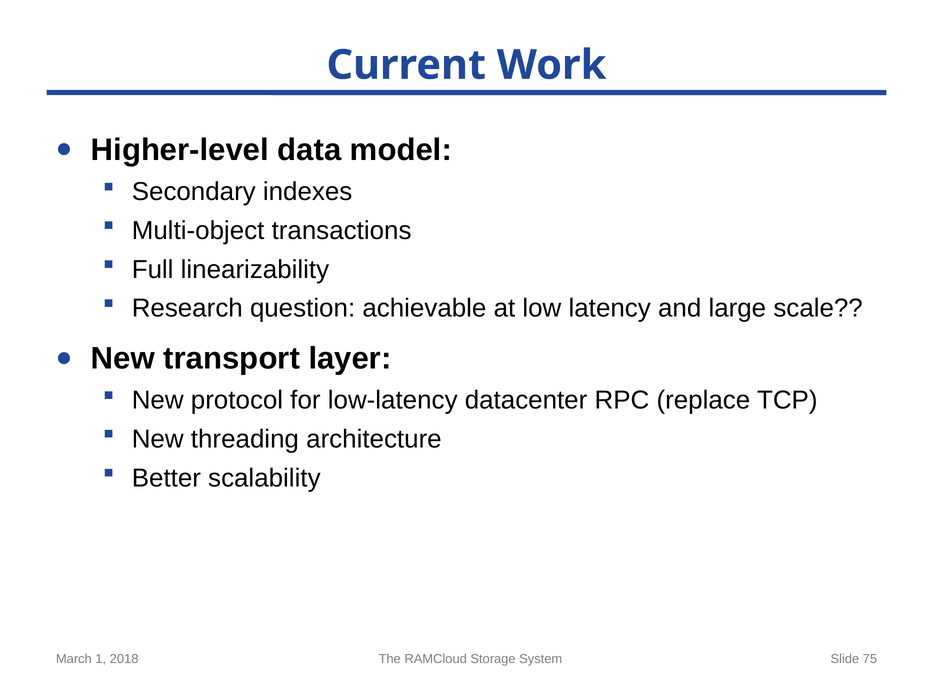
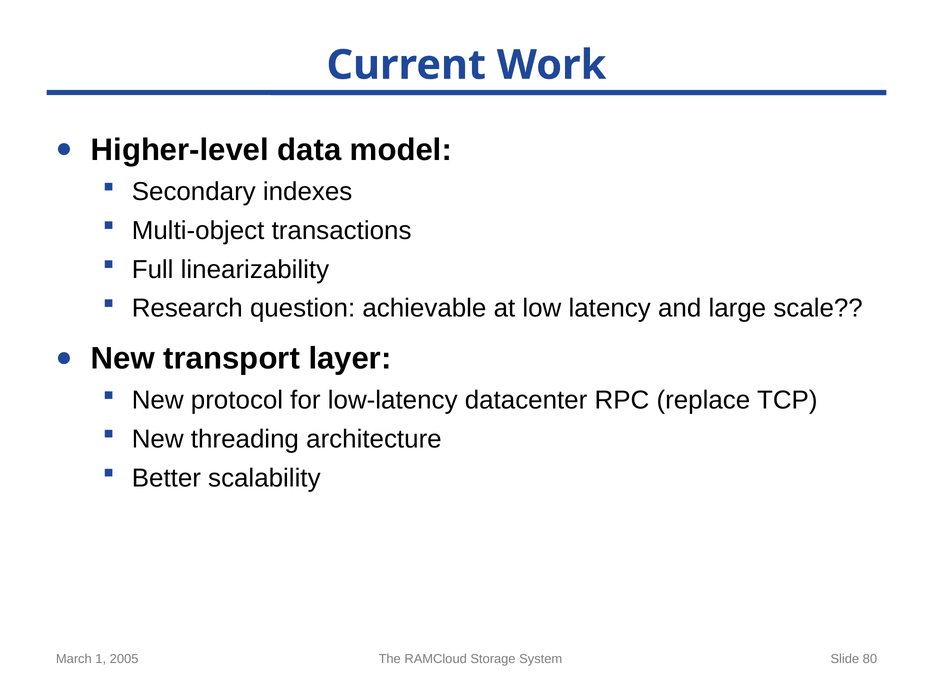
2018: 2018 -> 2005 (124, 659)
75: 75 -> 80 (870, 659)
